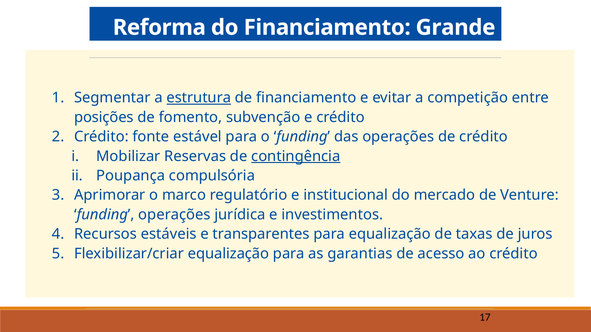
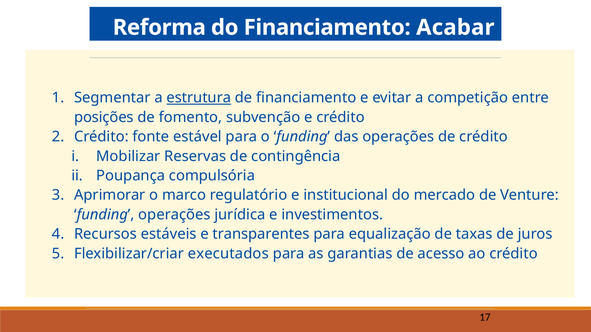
Grande: Grande -> Acabar (455, 27)
contingência underline: present -> none (296, 156)
Flexibilizar/criar equalização: equalização -> executados (228, 254)
